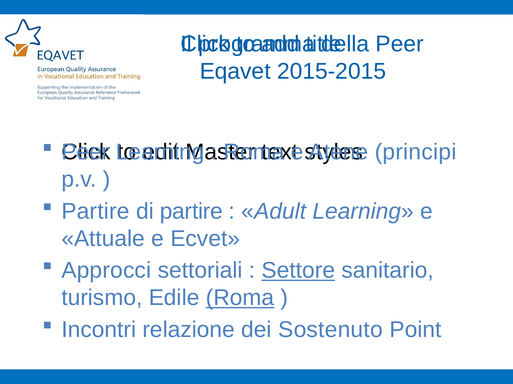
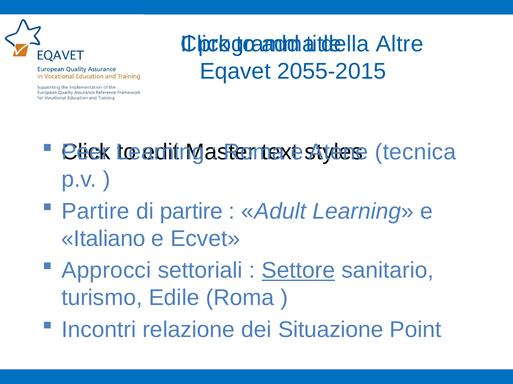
Peer: Peer -> Altre (400, 44)
2015-2015: 2015-2015 -> 2055-2015 (332, 72)
principi: principi -> tecnica (416, 152)
Attuale: Attuale -> Italiano (103, 239)
Roma underline: present -> none (240, 298)
Sostenuto: Sostenuto -> Situazione (331, 330)
